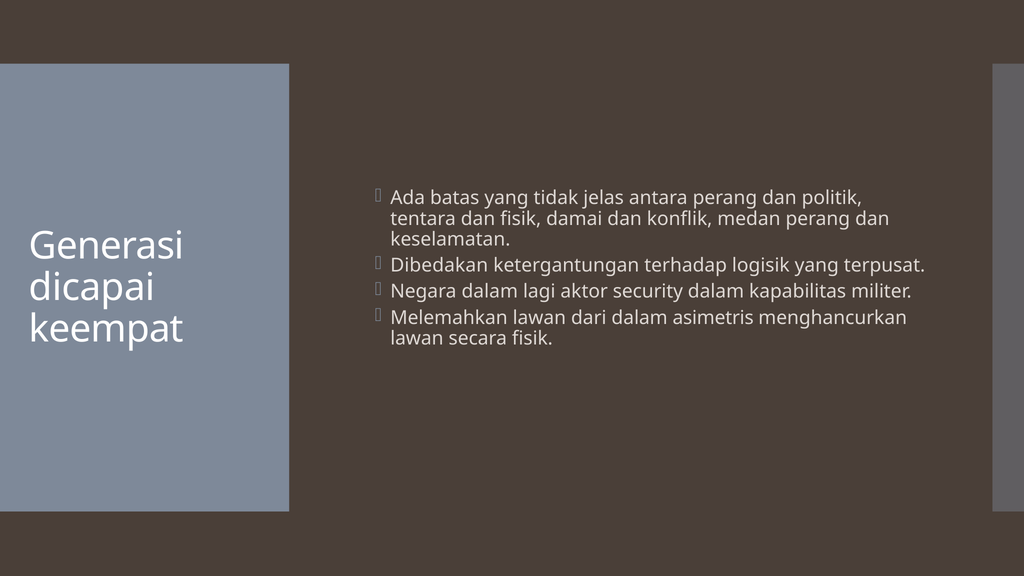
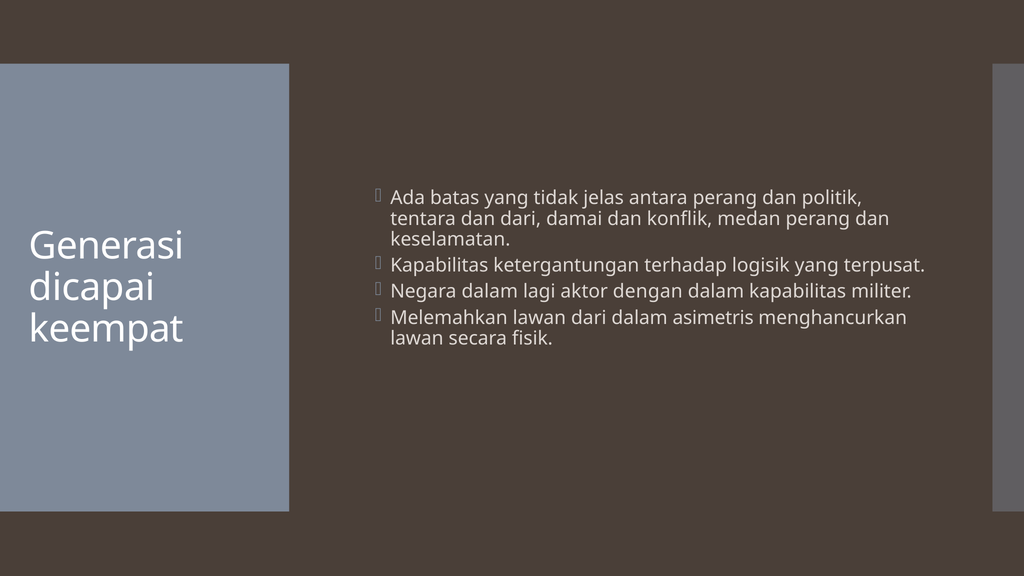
dan fisik: fisik -> dari (521, 219)
Dibedakan: Dibedakan -> Kapabilitas (439, 266)
security: security -> dengan (648, 292)
